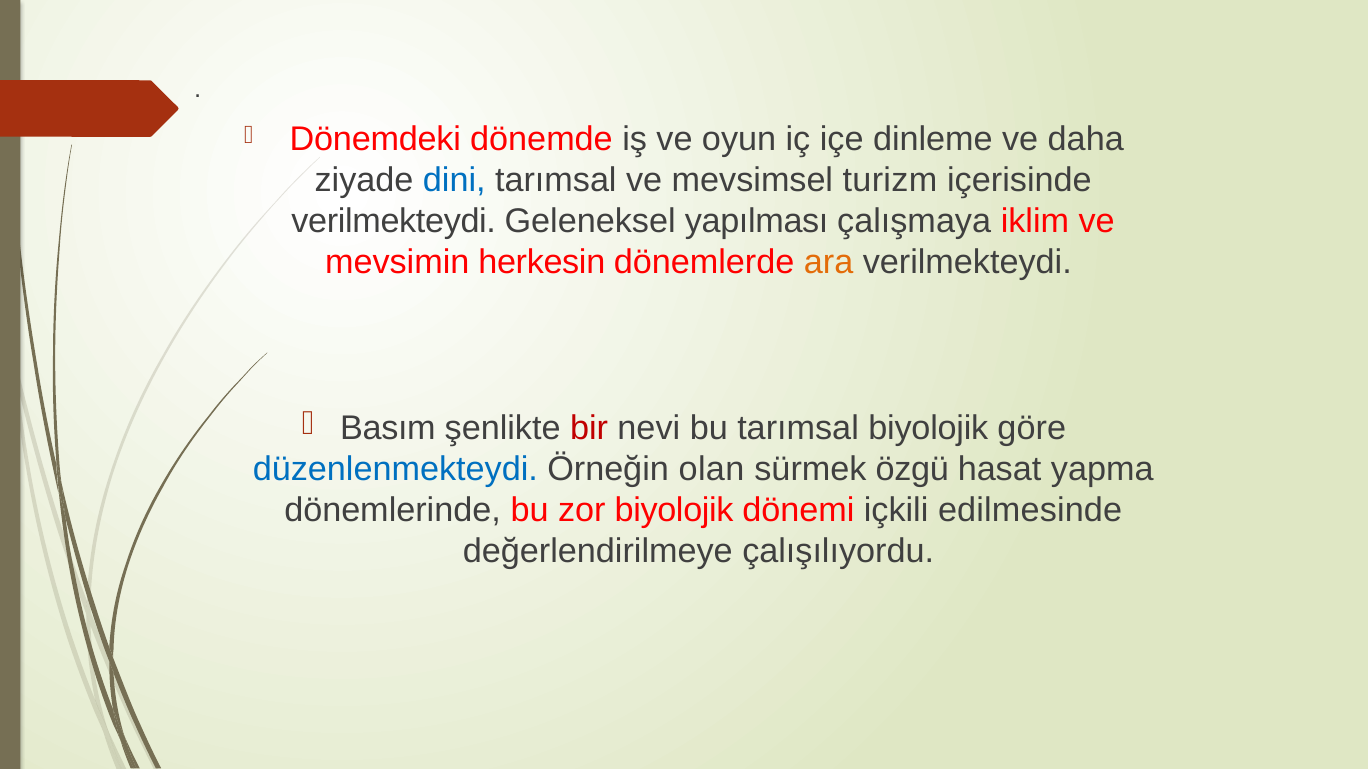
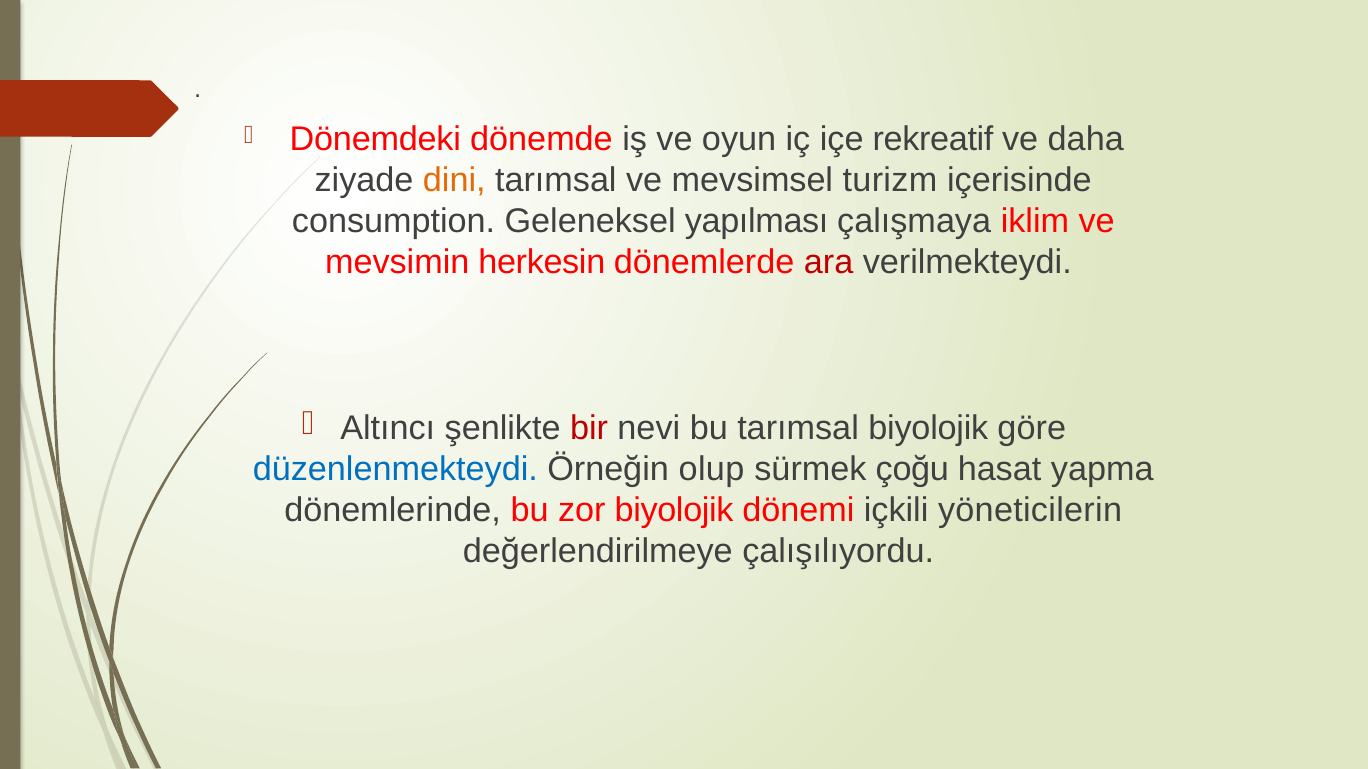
dinleme: dinleme -> rekreatif (933, 140)
dini colour: blue -> orange (454, 181)
verilmekteydi: verilmekteydi -> consumption (394, 222)
ara colour: orange -> red (829, 263)
Basım: Basım -> Altıncı (388, 429)
olan: olan -> olup (712, 470)
özgü: özgü -> çoğu (912, 470)
edilmesinde: edilmesinde -> yöneticilerin (1030, 511)
